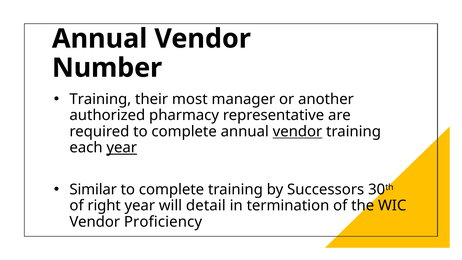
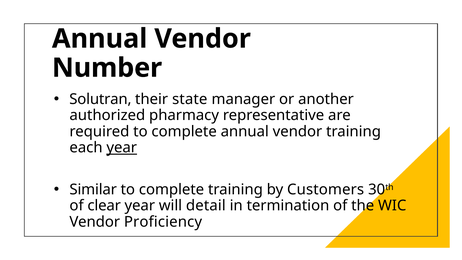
Training: Training -> Solutran (100, 99)
most: most -> state (190, 99)
vendor underline: present -> none (297, 131)
Successors: Successors -> Customers (326, 190)
right: right -> clear (104, 206)
